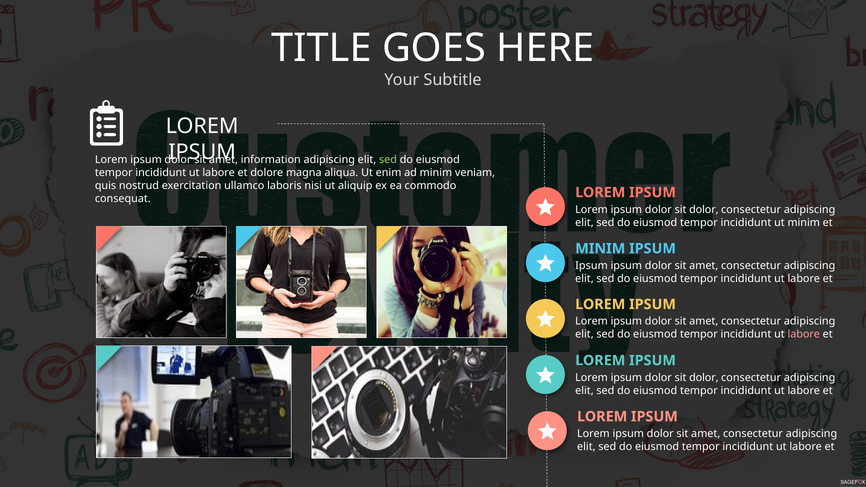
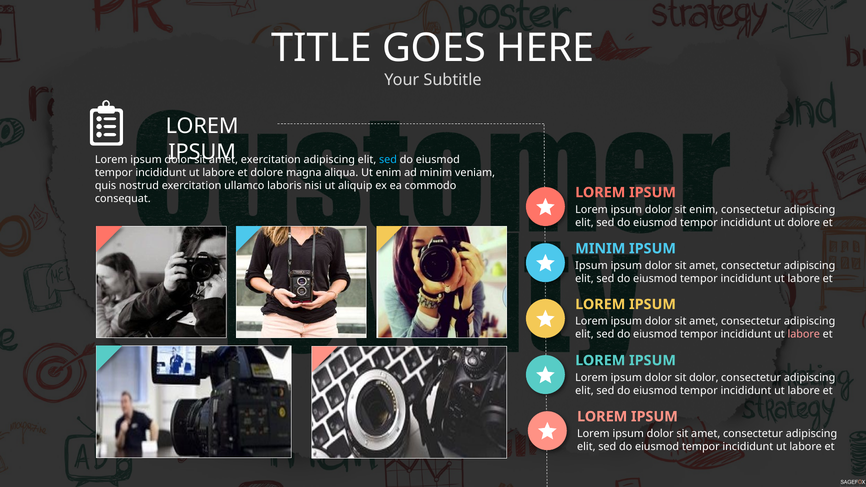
information: information -> exercitation (271, 160)
sed colour: light green -> light blue (388, 160)
dolor: dolor -> enim (704, 210)
ut minim: minim -> dolore (804, 223)
